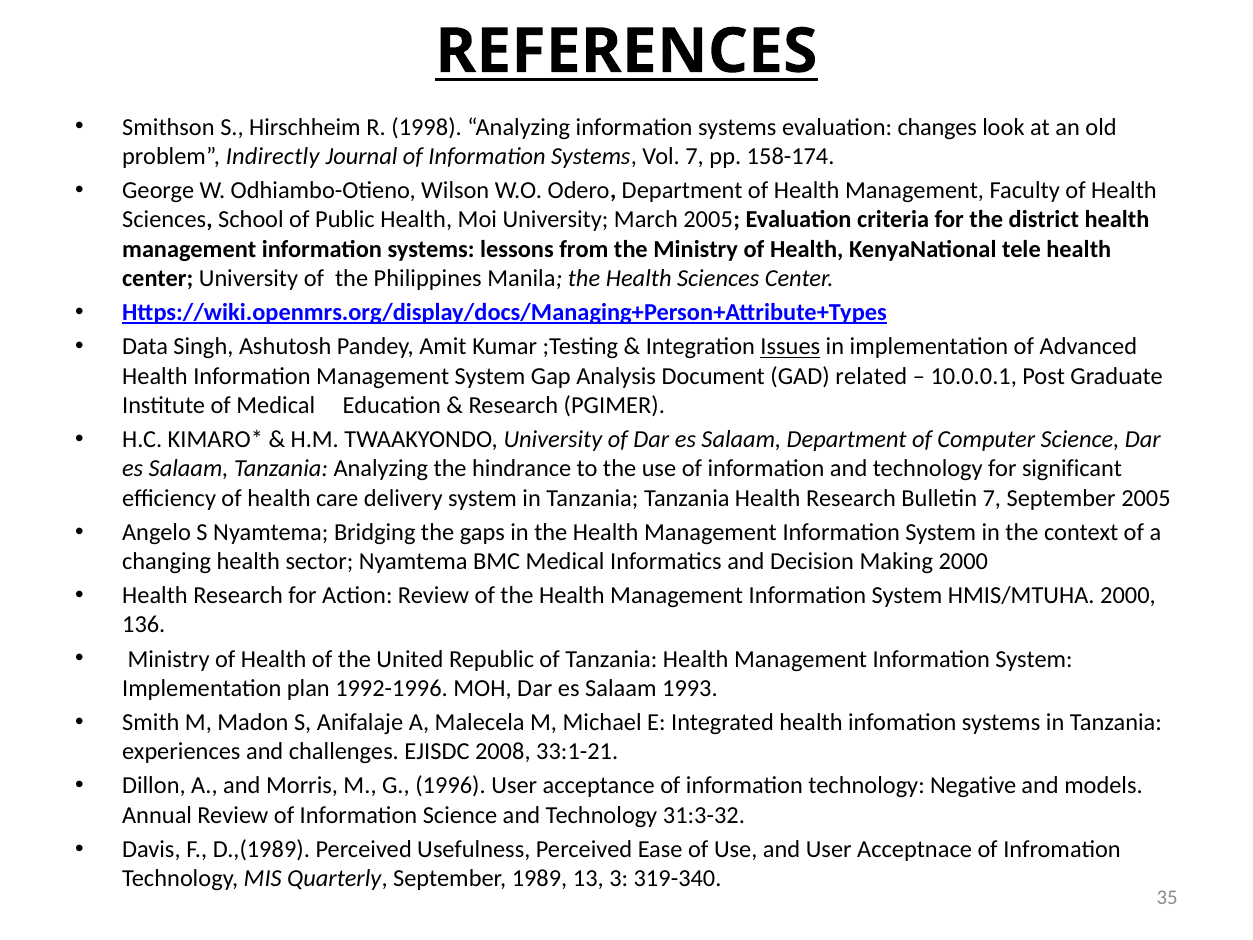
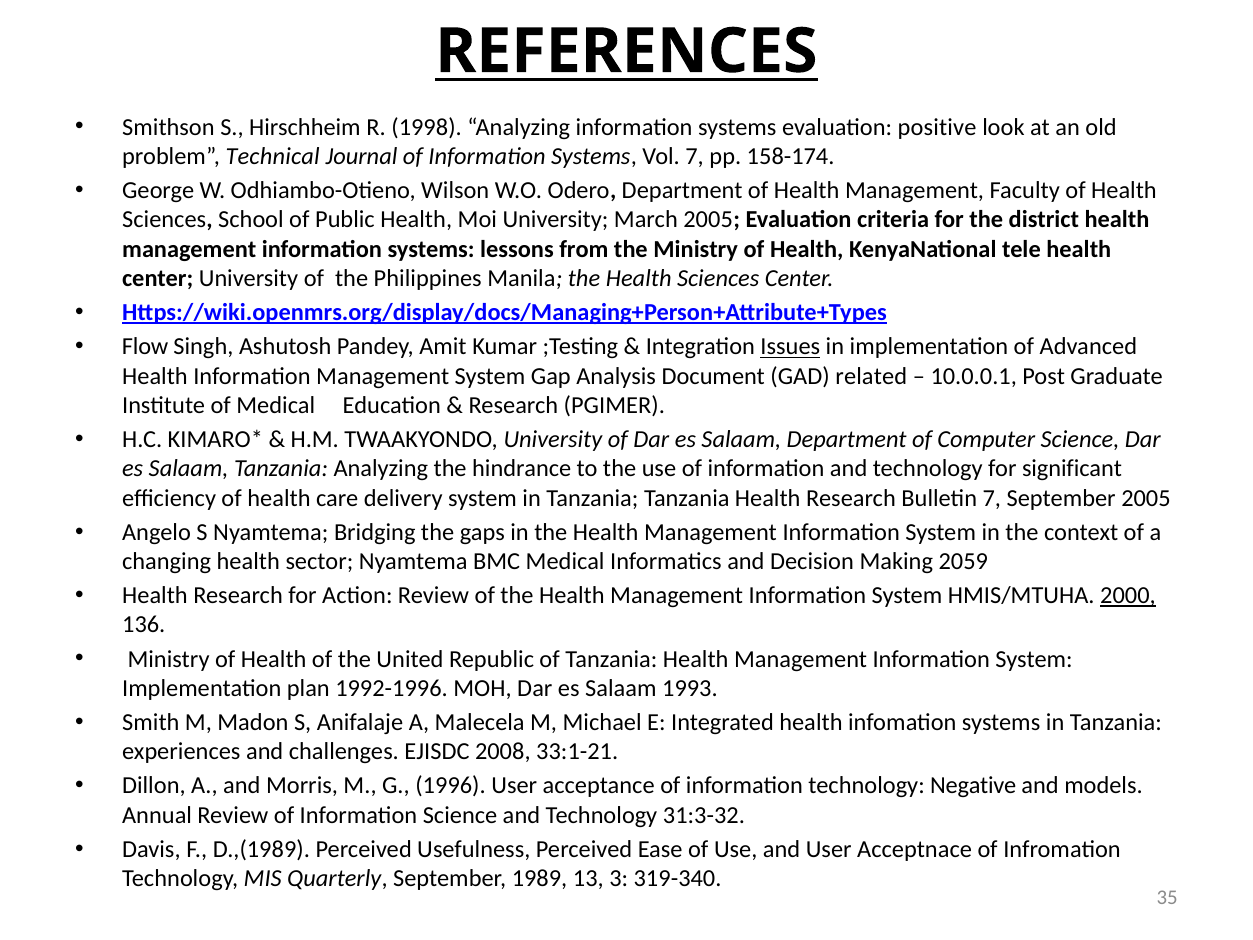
changes: changes -> positive (937, 127)
Indirectly: Indirectly -> Technical (273, 156)
Data: Data -> Flow (145, 347)
Making 2000: 2000 -> 2059 (963, 561)
2000 underline: none -> present (1128, 596)
